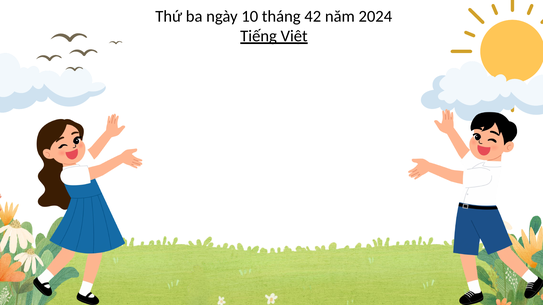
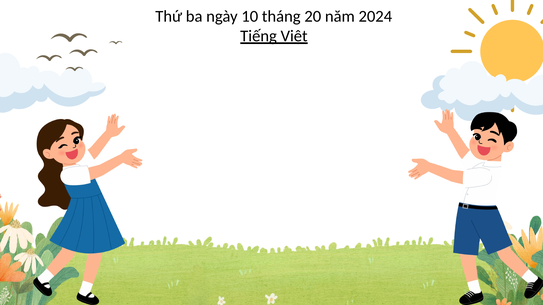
42: 42 -> 20 (313, 16)
